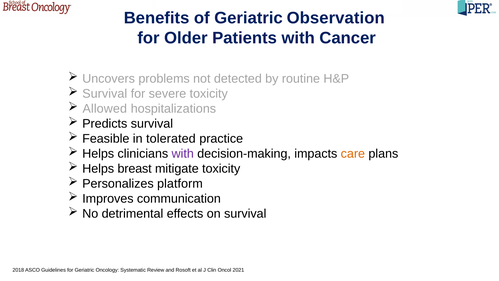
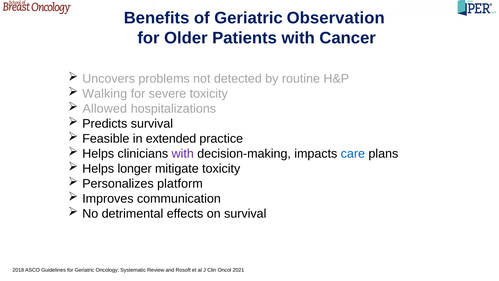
Survival: Survival -> Walking (105, 94)
tolerated: tolerated -> extended (171, 139)
care colour: orange -> blue (353, 154)
breast: breast -> longer (135, 168)
